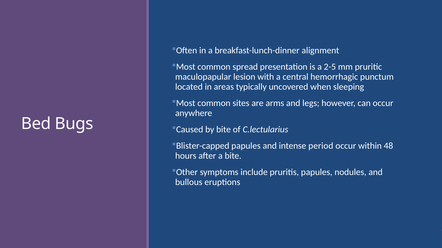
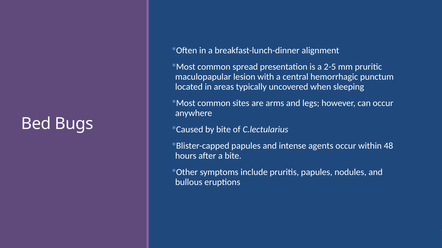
period: period -> agents (321, 146)
